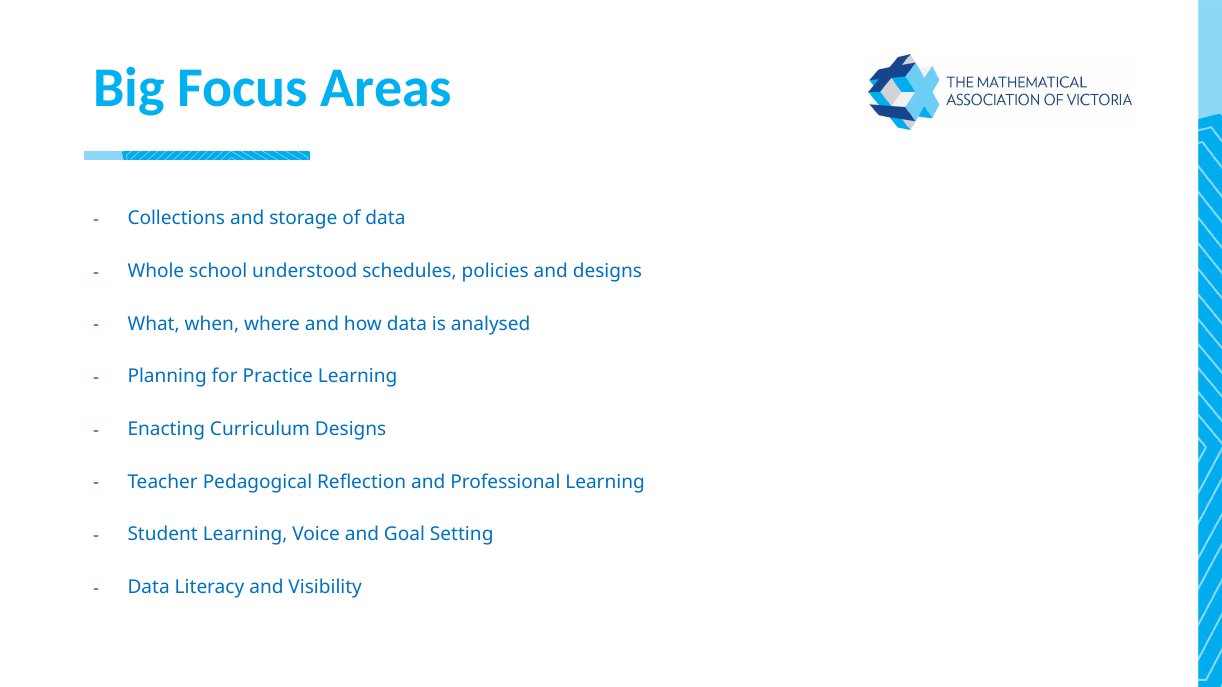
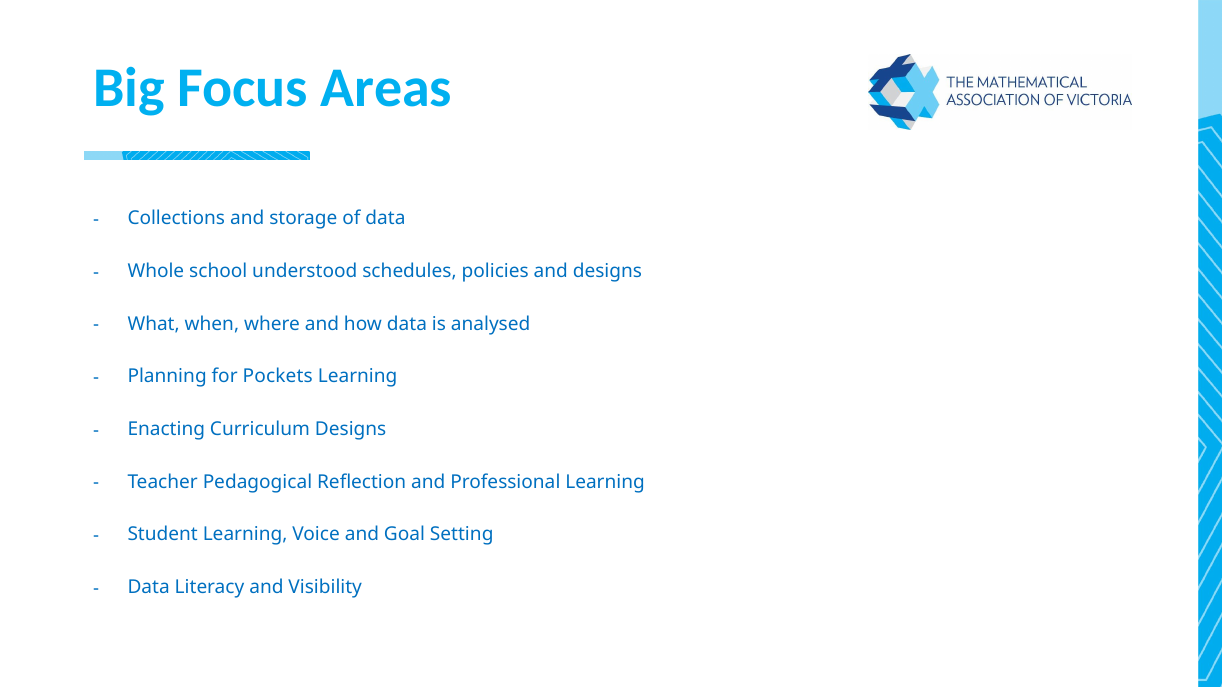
Practice: Practice -> Pockets (278, 377)
